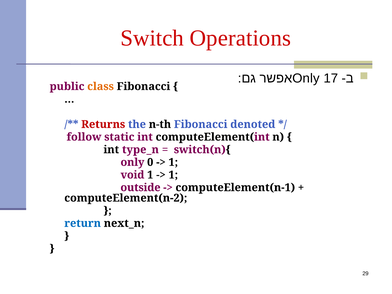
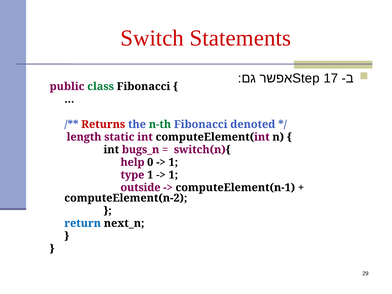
Operations: Operations -> Statements (240, 38)
Only: Only -> Step (306, 78)
class colour: orange -> green (101, 86)
n-th colour: black -> green (160, 124)
follow: follow -> length (84, 137)
type_n: type_n -> bugs_n (141, 150)
only: only -> help (132, 162)
void: void -> type (132, 175)
